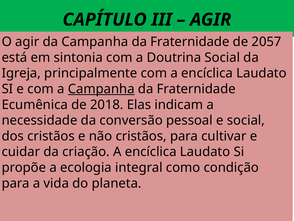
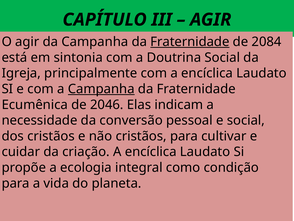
Fraternidade underline: none -> present (190, 42)
2057: 2057 -> 2084 (267, 42)
2018: 2018 -> 2046 (107, 104)
